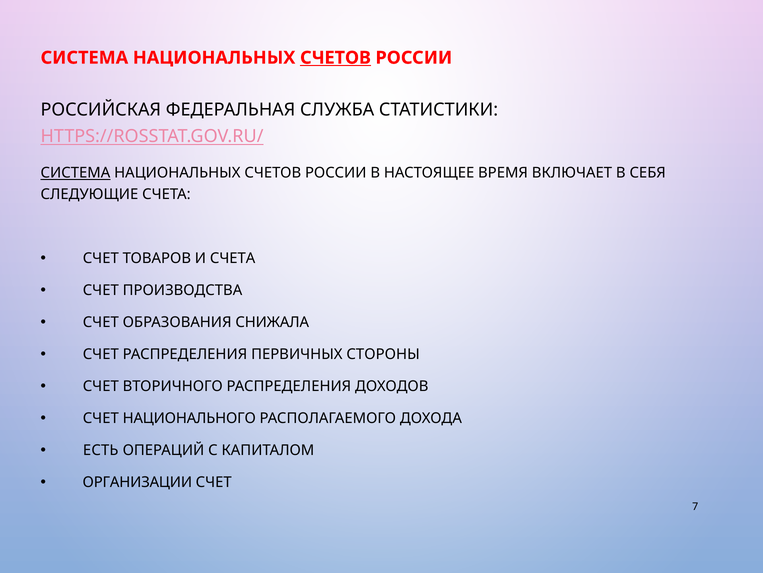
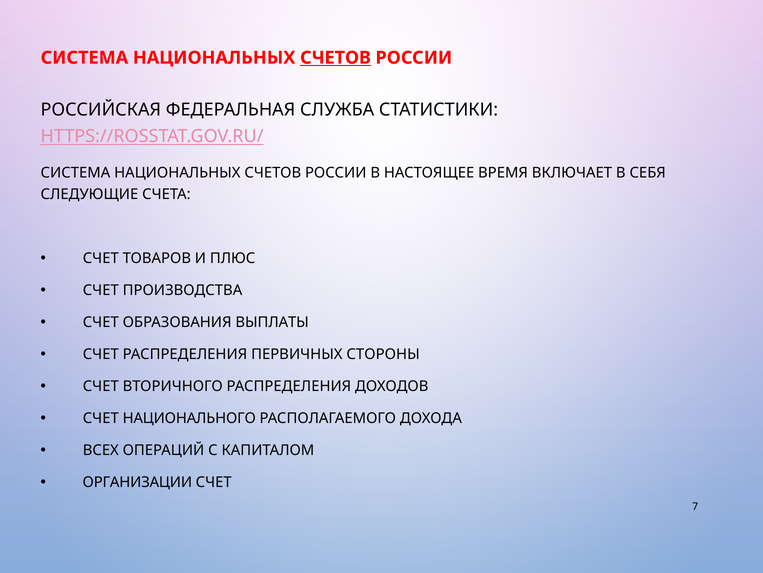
СИСТЕМА underline: present -> none (75, 173)
И СЧЕТА: СЧЕТА -> ПЛЮС (233, 258)
СНИЖАЛА: СНИЖАЛА -> ВЫПЛАТЫ (272, 322)
ЕСТЬ: ЕСТЬ -> ВСЕХ (101, 450)
